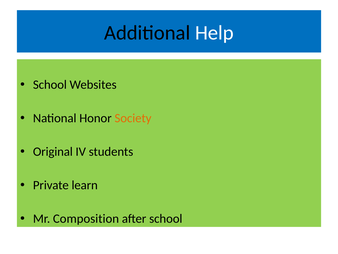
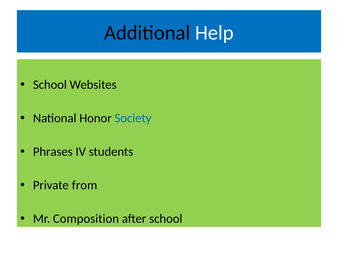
Society colour: orange -> blue (133, 118)
Original: Original -> Phrases (53, 151)
learn: learn -> from (85, 185)
